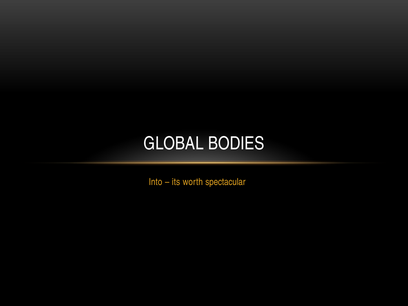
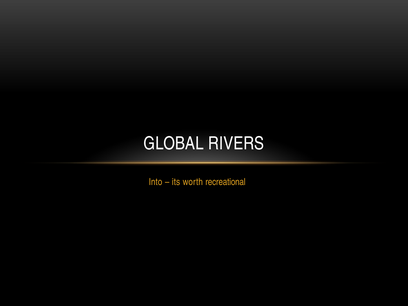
BODIES: BODIES -> RIVERS (236, 143)
spectacular: spectacular -> recreational (225, 182)
